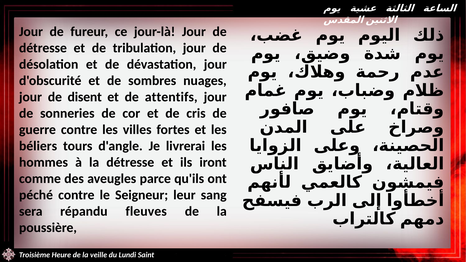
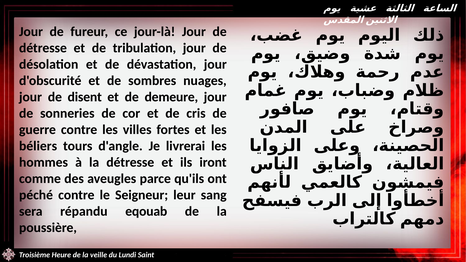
attentifs: attentifs -> demeure (171, 97)
fleuves: fleuves -> eqouab (146, 211)
